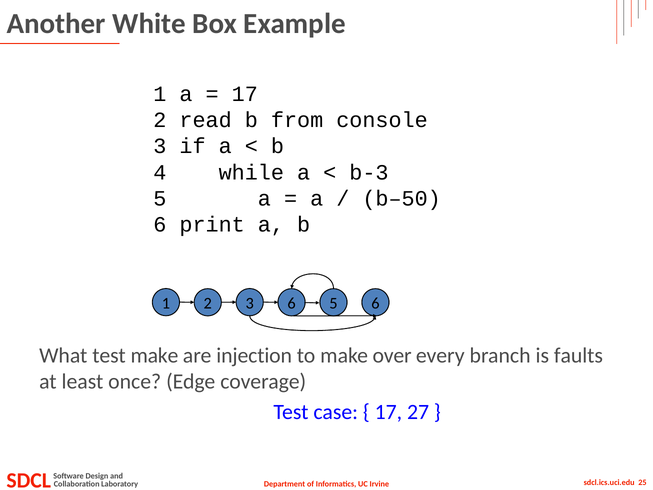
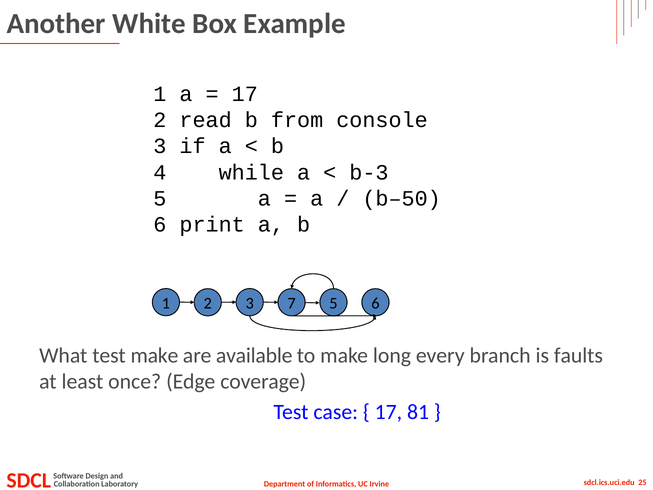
2 6: 6 -> 7 (292, 303)
injection: injection -> available (254, 355)
over: over -> long (392, 355)
27: 27 -> 81 (418, 412)
